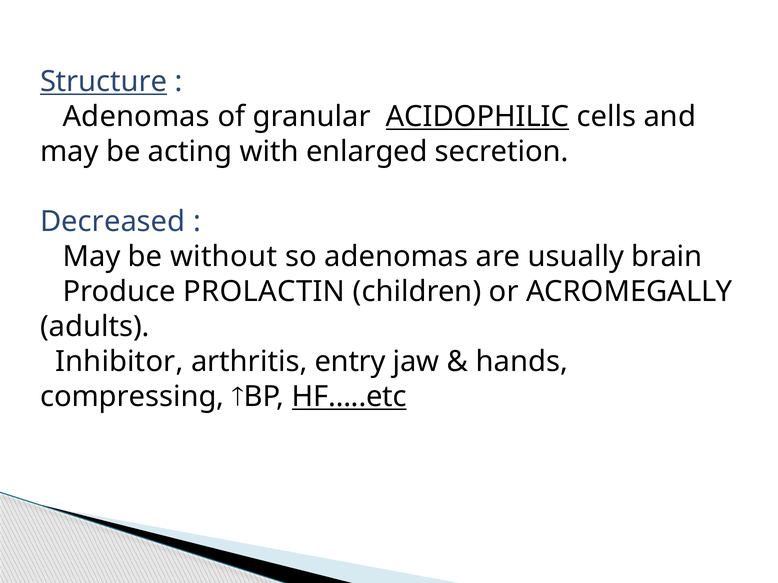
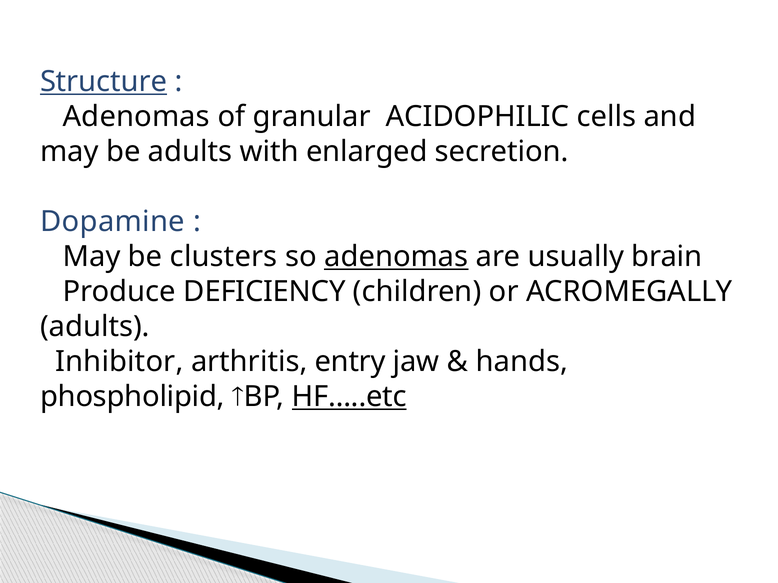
ACIDOPHILIC underline: present -> none (477, 117)
be acting: acting -> adults (190, 152)
Decreased: Decreased -> Dopamine (113, 222)
without: without -> clusters (224, 257)
adenomas underline: none -> present (396, 257)
PROLACTIN: PROLACTIN -> DEFICIENCY (265, 292)
compressing: compressing -> phospholipid (132, 397)
